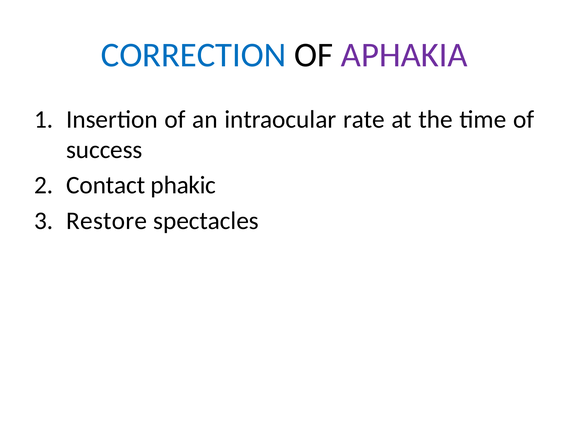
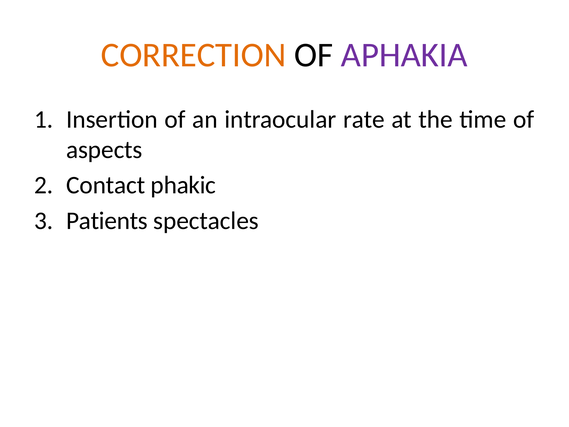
CORRECTION colour: blue -> orange (194, 55)
success: success -> aspects (104, 150)
Restore: Restore -> Patients (107, 221)
